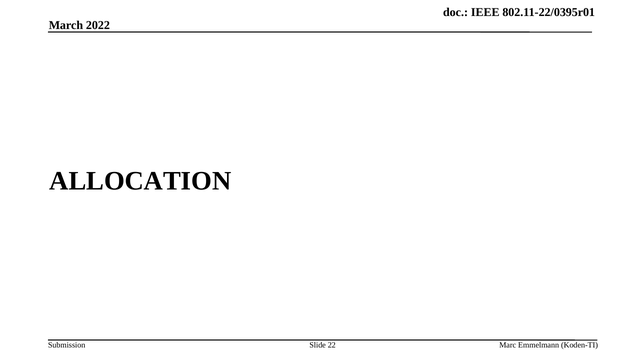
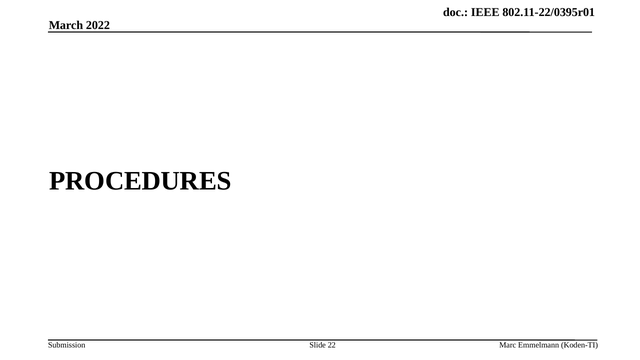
ALLOCATION: ALLOCATION -> PROCEDURES (140, 181)
